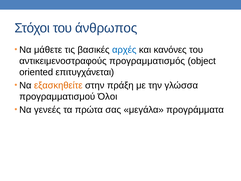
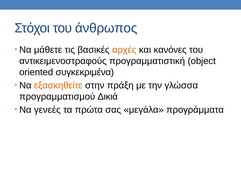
αρχές colour: blue -> orange (124, 50)
προγραμματισμός: προγραμματισμός -> προγραμματιστική (147, 61)
επιτυγχάνεται: επιτυγχάνεται -> συγκεκριμένα (85, 72)
Όλοι: Όλοι -> Δικιά (108, 97)
